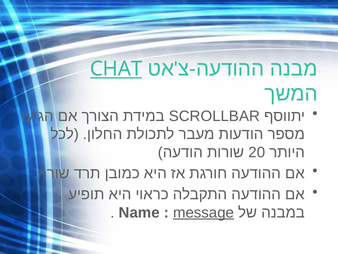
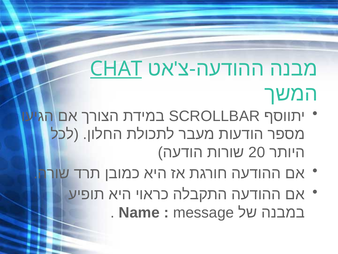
message underline: present -> none (204, 212)
